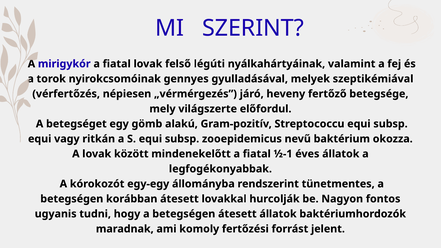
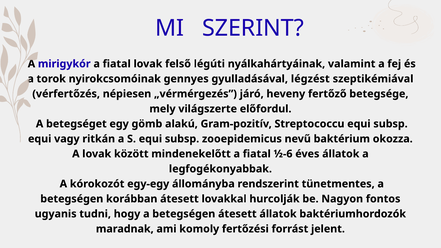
melyek: melyek -> légzést (310, 79)
½-1: ½-1 -> ½-6 (283, 154)
